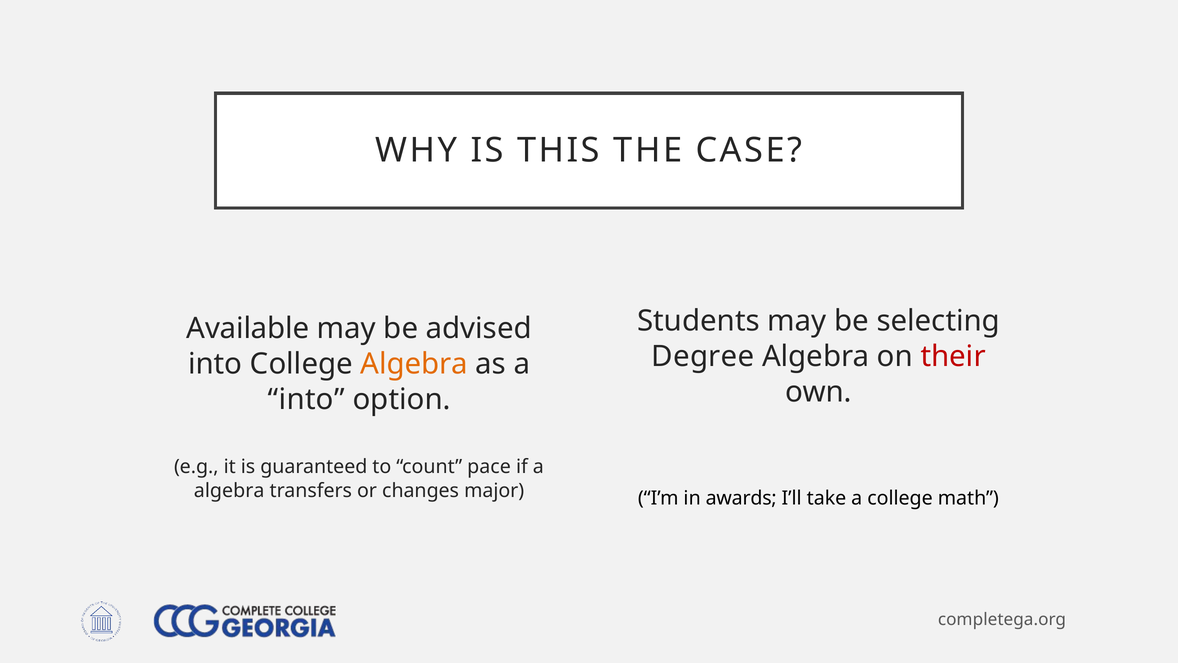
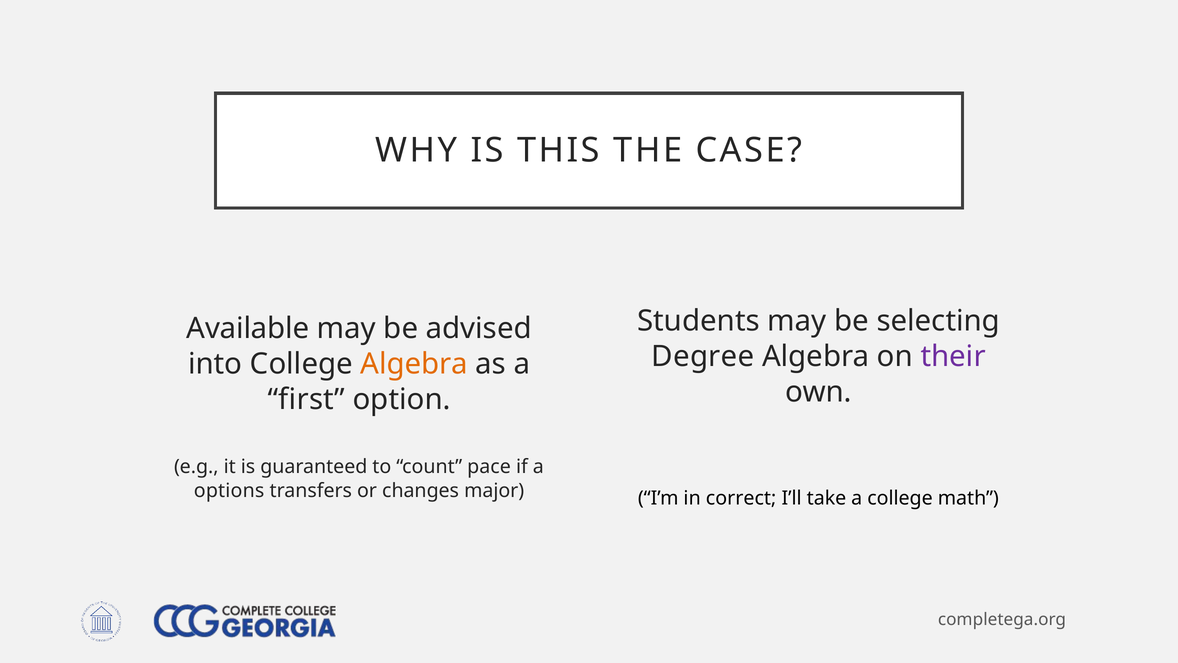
their colour: red -> purple (953, 356)
into: into -> first (306, 399)
algebra: algebra -> options (229, 490)
awards: awards -> correct (741, 498)
